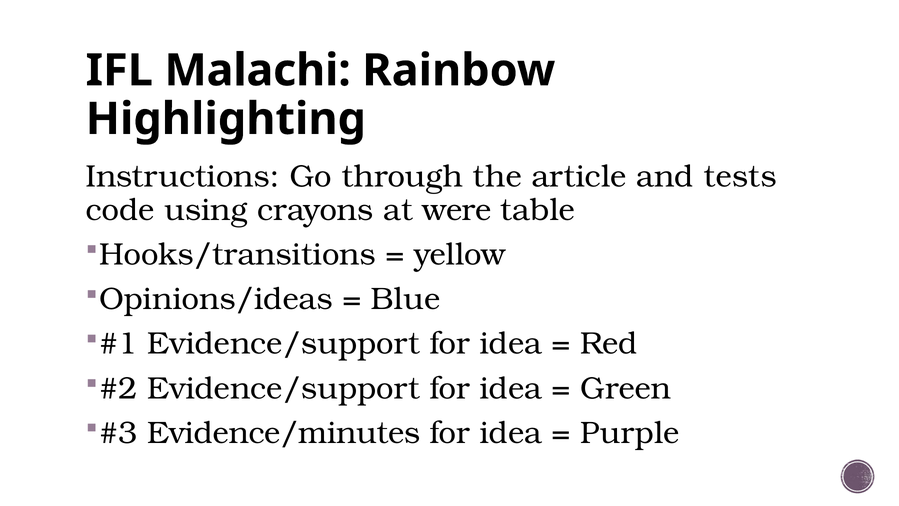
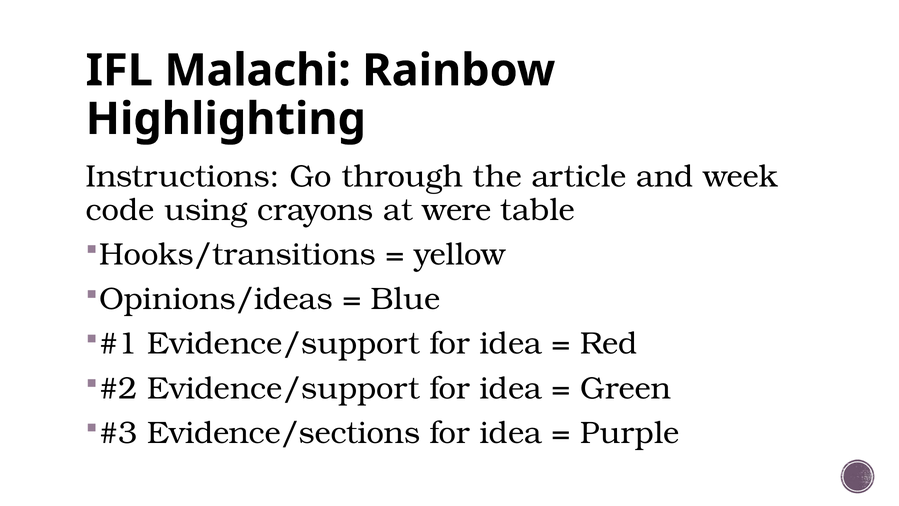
tests: tests -> week (740, 176)
Evidence/minutes: Evidence/minutes -> Evidence/sections (284, 433)
